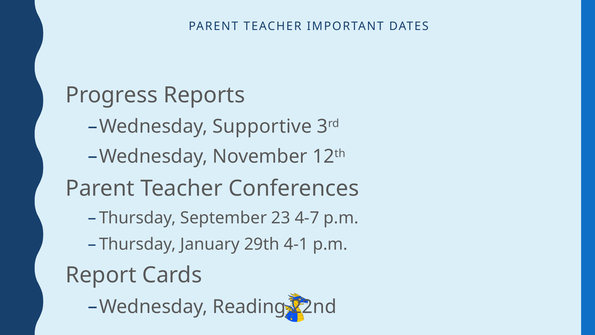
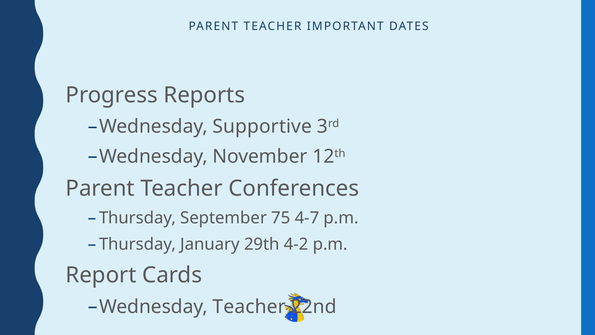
23: 23 -> 75 (281, 218)
4-1: 4-1 -> 4-2 (296, 244)
Wednesday Reading: Reading -> Teacher (249, 306)
